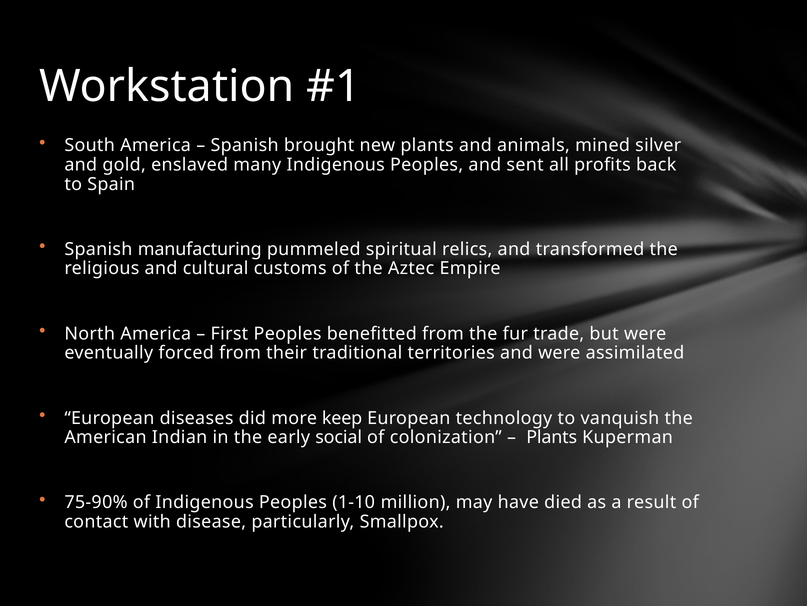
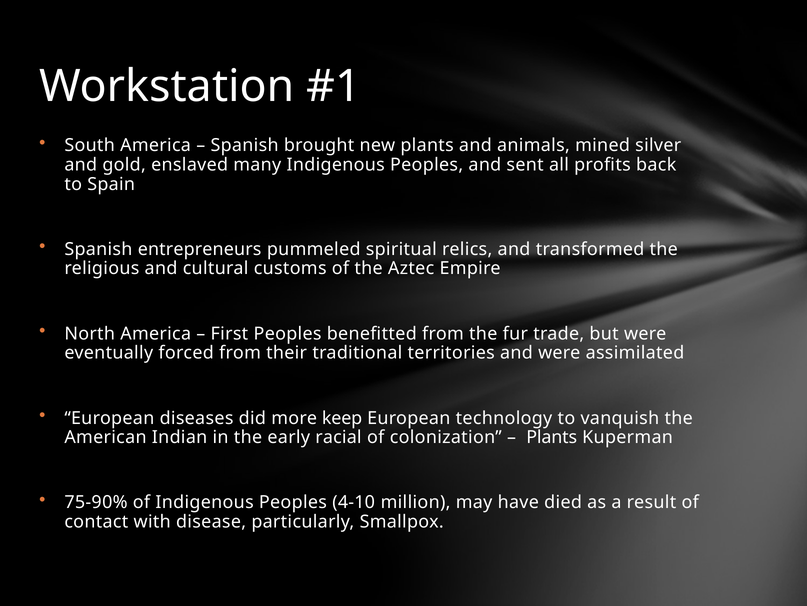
manufacturing: manufacturing -> entrepreneurs (200, 249)
social: social -> racial (338, 437)
1-10: 1-10 -> 4-10 (354, 502)
